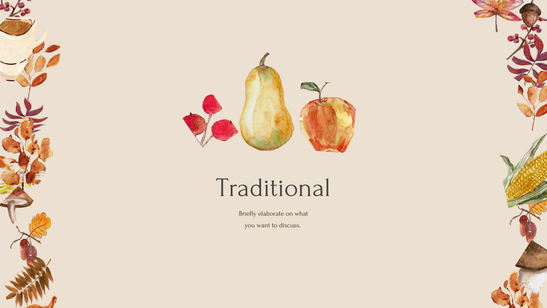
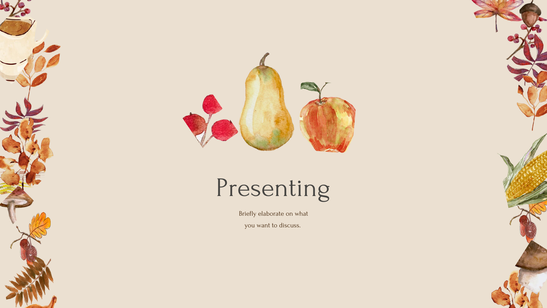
Traditional: Traditional -> Presenting (273, 187)
